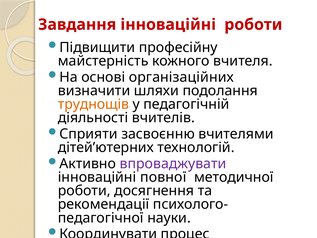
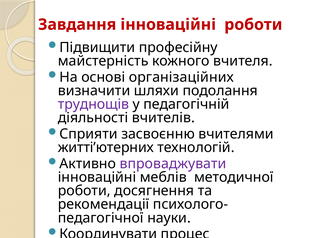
труднощів colour: orange -> purple (93, 104)
дітей’ютерних: дітей’ютерних -> житті’ютерних (106, 147)
повної: повної -> меблів (163, 177)
